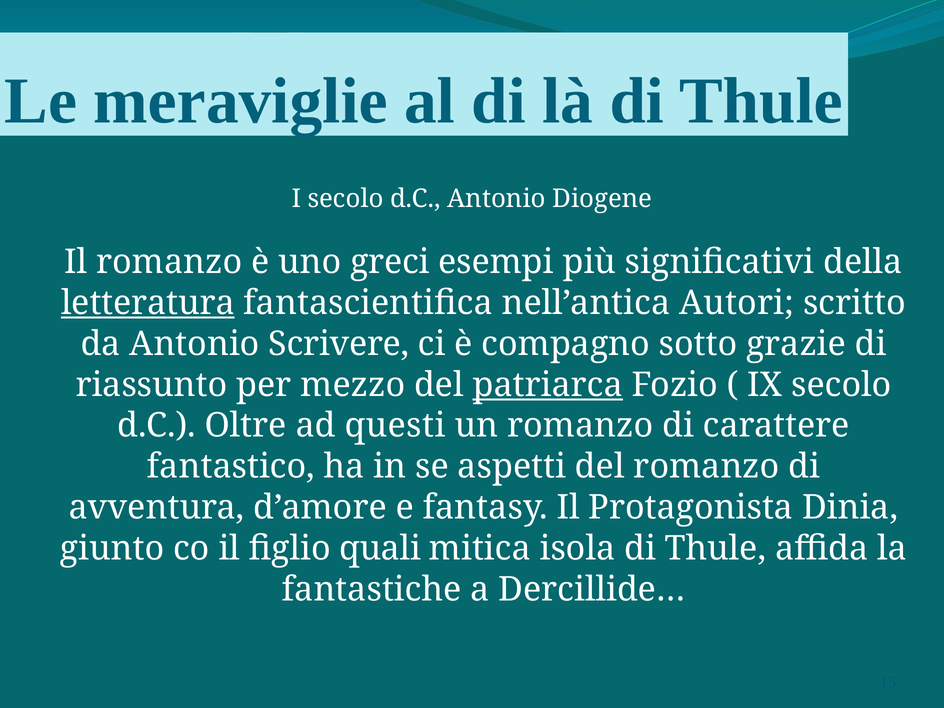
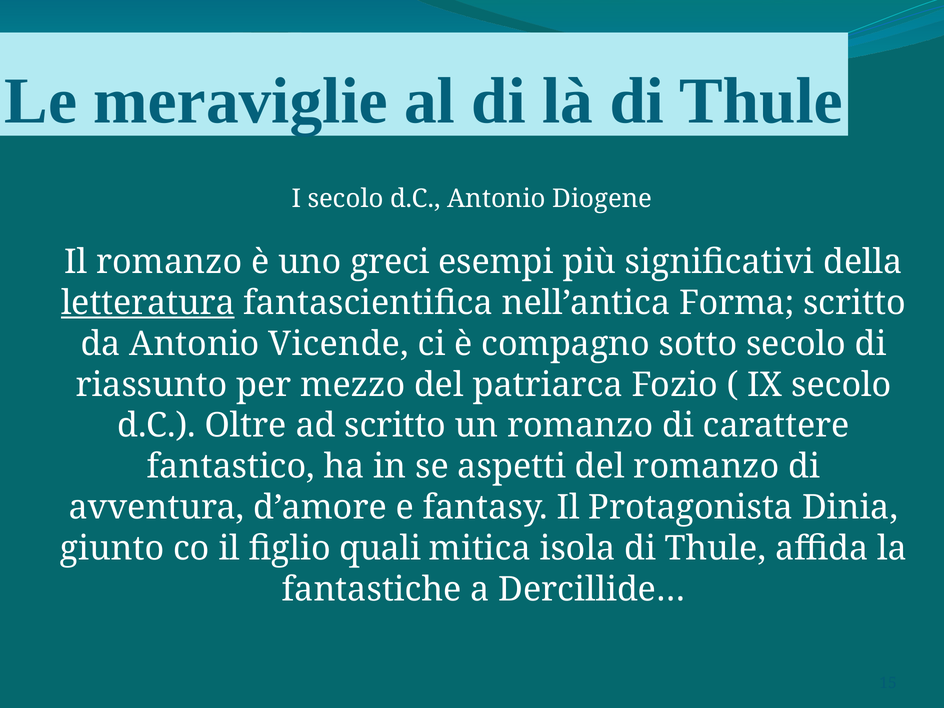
Autori: Autori -> Forma (737, 303)
Scrivere: Scrivere -> Vicende (339, 344)
sotto grazie: grazie -> secolo (796, 344)
patriarca underline: present -> none (548, 385)
ad questi: questi -> scritto (395, 426)
